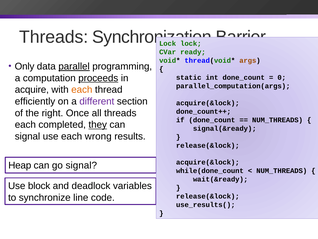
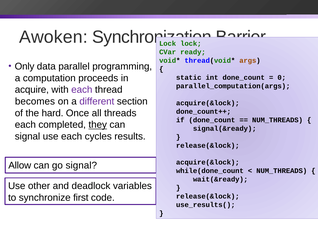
Threads: Threads -> Awoken (53, 37)
parallel underline: present -> none (74, 66)
proceeds underline: present -> none (98, 78)
each colour: orange -> purple (82, 90)
efficiently: efficiently -> becomes (35, 101)
right: right -> hard (53, 113)
wrong: wrong -> cycles (98, 136)
Heap: Heap -> Allow (20, 165)
block: block -> other (39, 186)
line: line -> first (81, 197)
